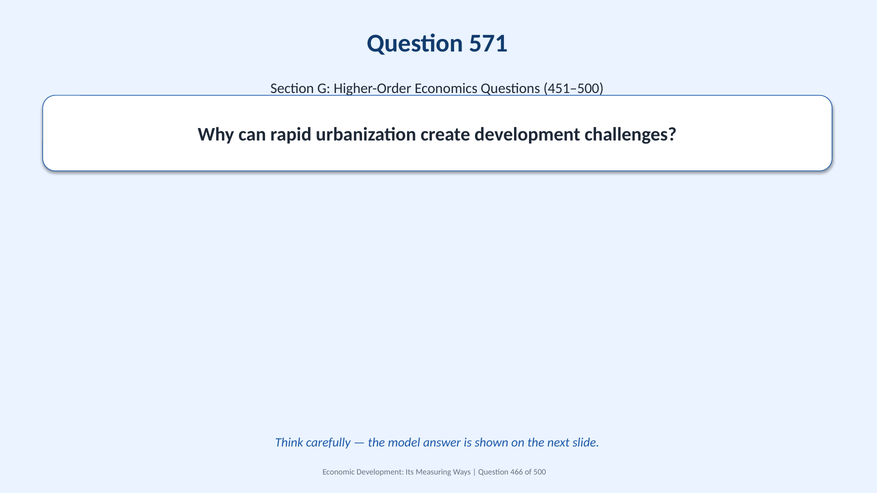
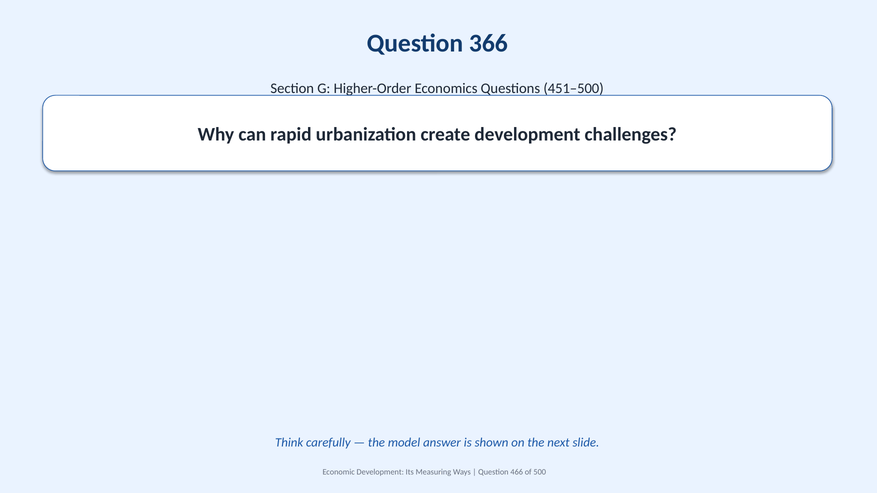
571: 571 -> 366 (488, 43)
